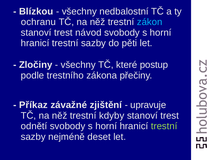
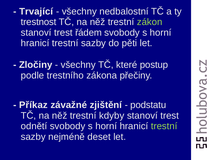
Blízkou: Blízkou -> Trvající (36, 11)
ochranu: ochranu -> trestnost (39, 22)
zákon colour: light blue -> light green (150, 22)
návod: návod -> řádem (88, 33)
upravuje: upravuje -> podstatu (148, 105)
